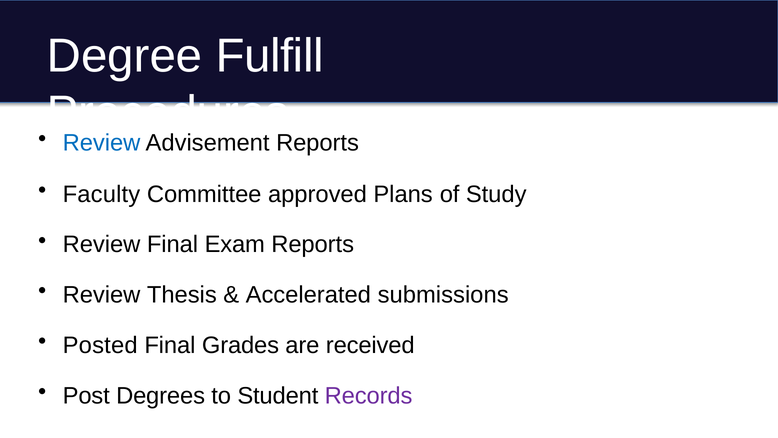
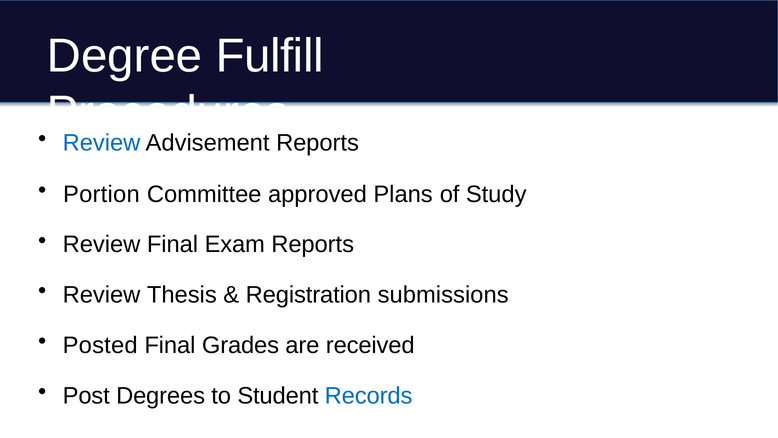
Faculty: Faculty -> Portion (101, 194)
Accelerated: Accelerated -> Registration (308, 295)
Records colour: purple -> blue (369, 395)
